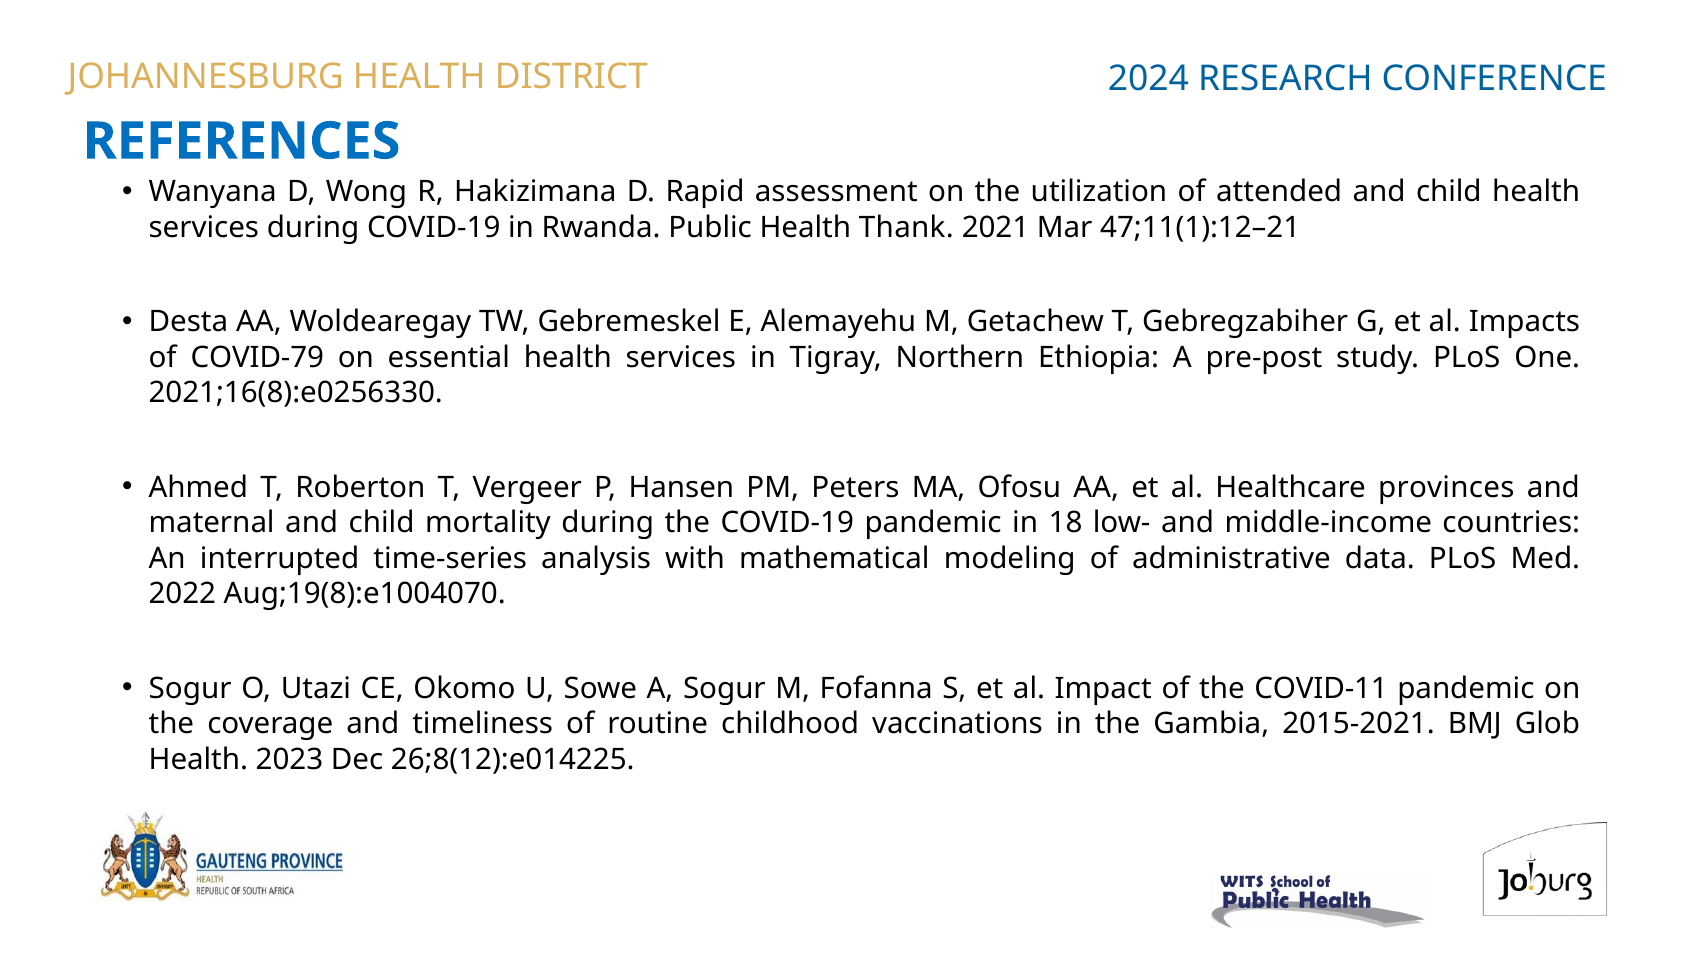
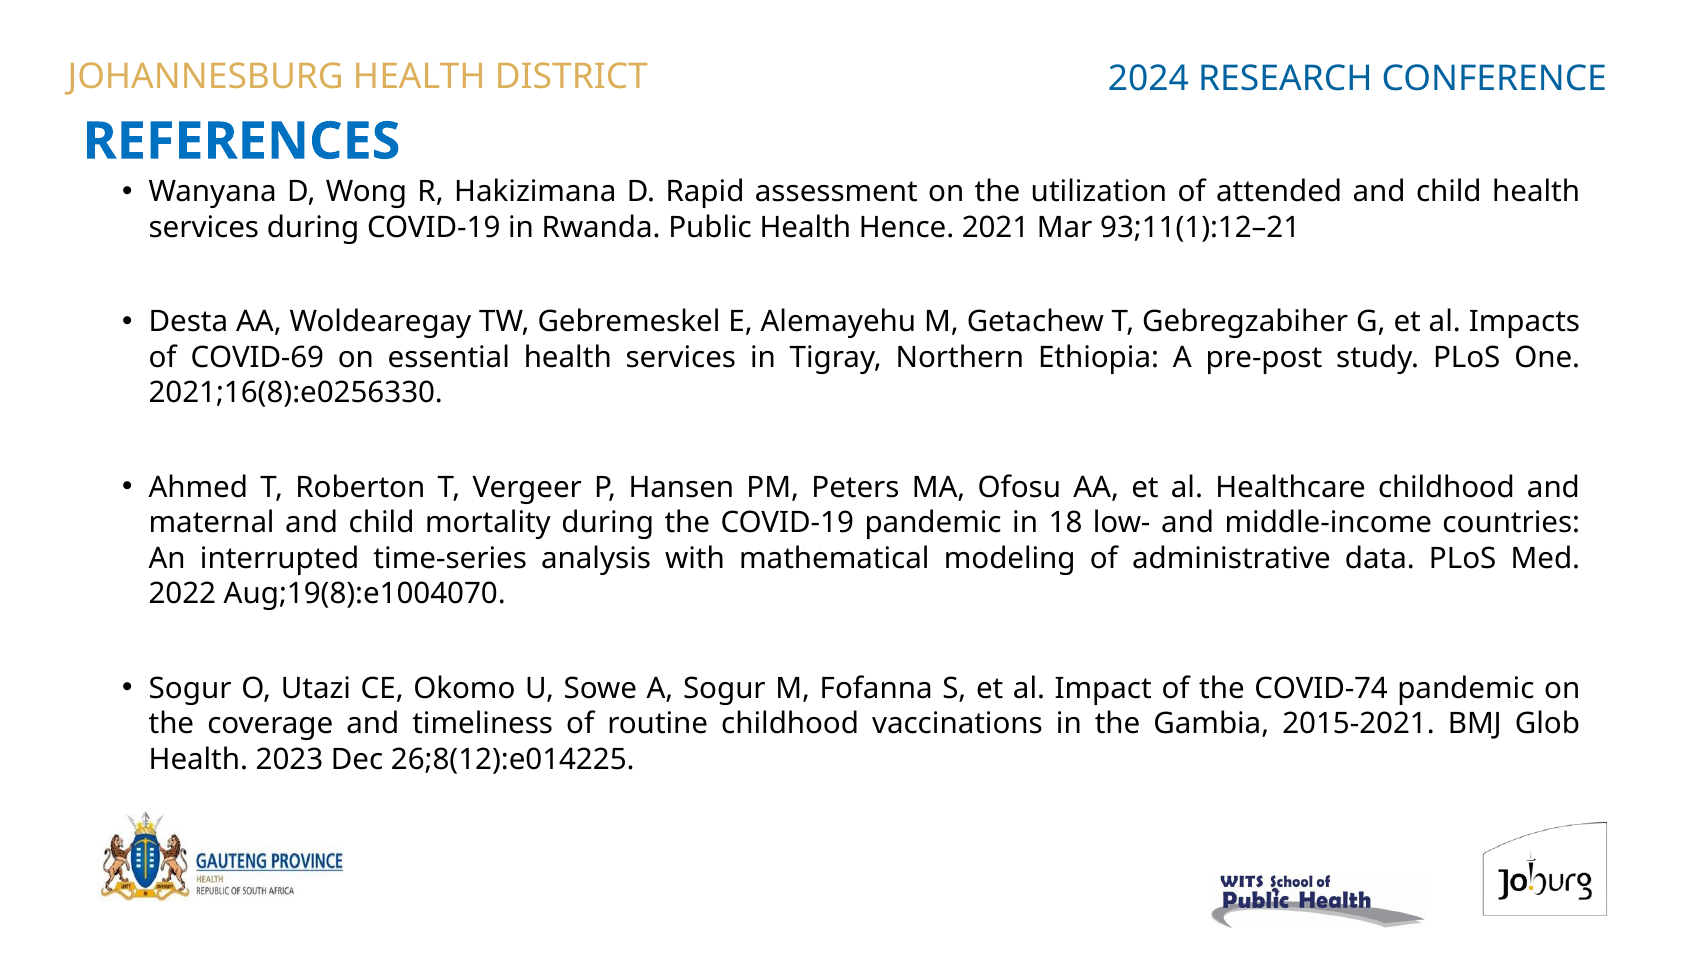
Thank: Thank -> Hence (907, 227)
47;11(1):12–21: 47;11(1):12–21 -> 93;11(1):12–21 (1200, 227)
COVID-79: COVID-79 -> COVID-69 (257, 357)
Healthcare provinces: provinces -> childhood (1447, 488)
COVID-11: COVID-11 -> COVID-74 (1321, 689)
